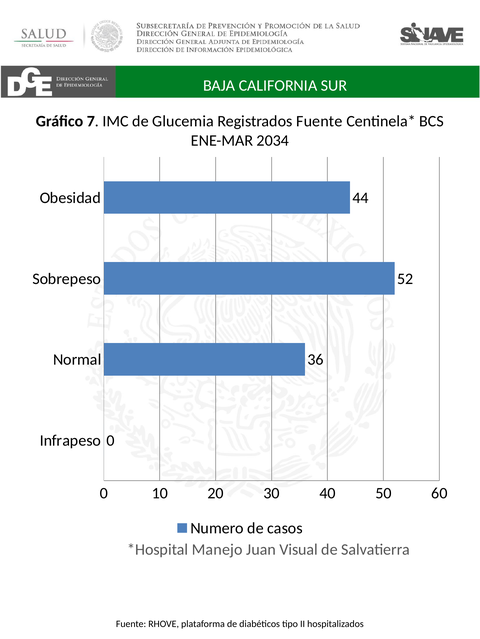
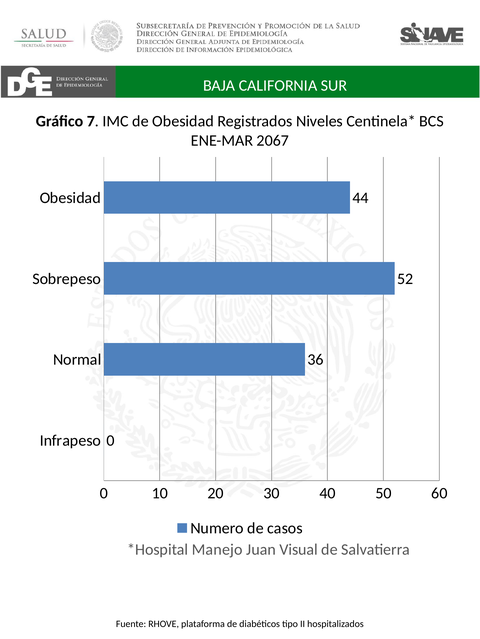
de Glucemia: Glucemia -> Obesidad (183, 121)
Registrados Fuente: Fuente -> Niveles (319, 121)
2034: 2034 -> 2067 (273, 141)
